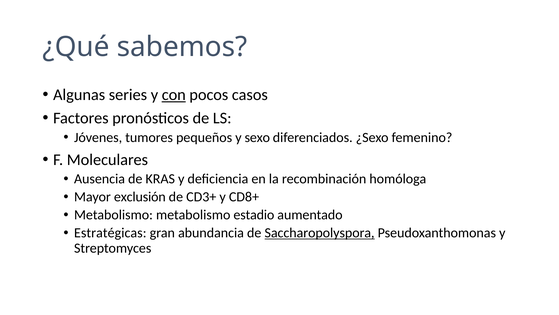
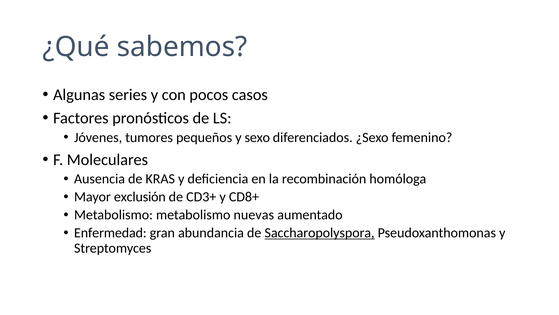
con underline: present -> none (174, 95)
estadio: estadio -> nuevas (254, 215)
Estratégicas: Estratégicas -> Enfermedad (110, 233)
